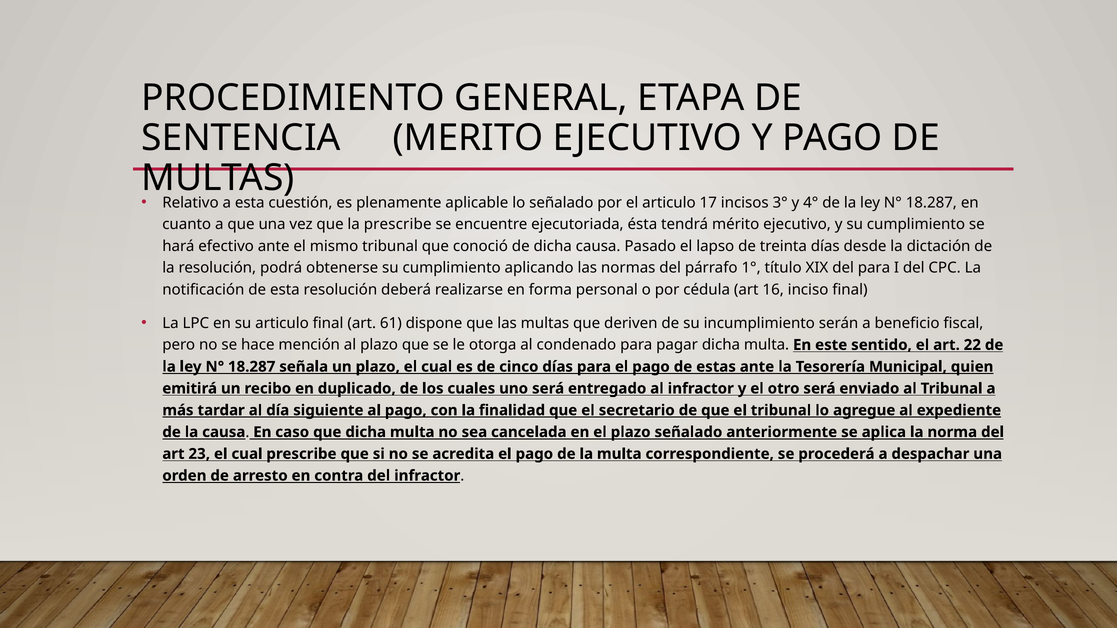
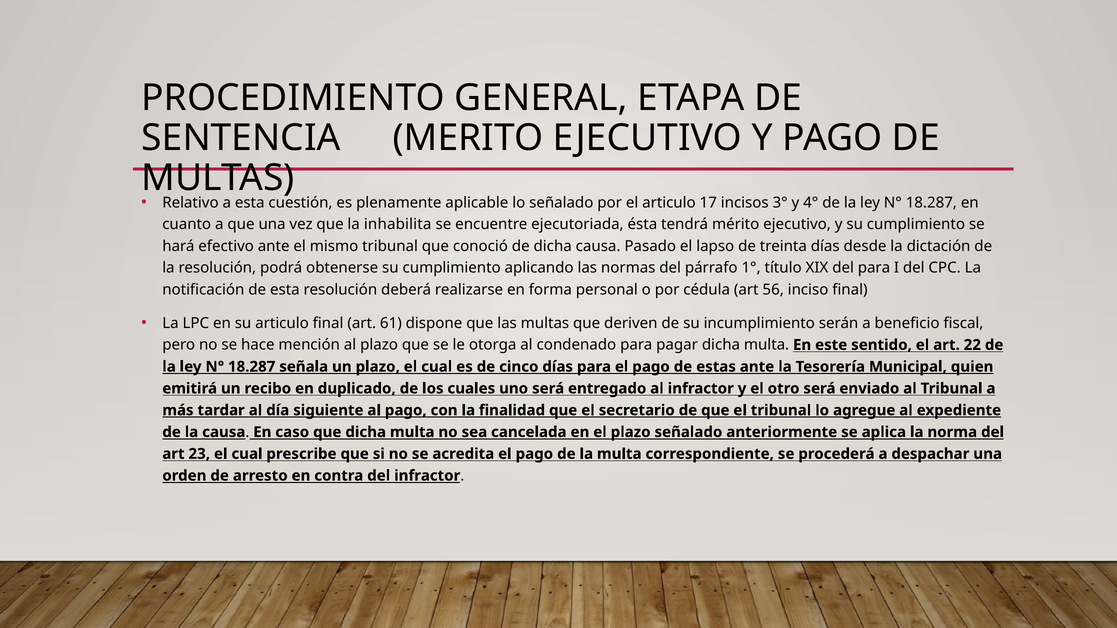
la prescribe: prescribe -> inhabilita (398, 224)
16: 16 -> 56 (773, 290)
